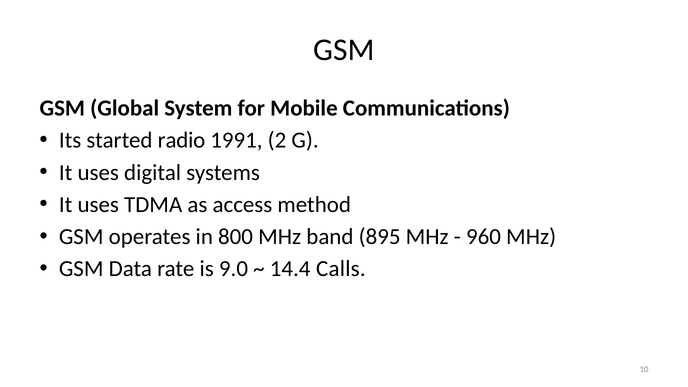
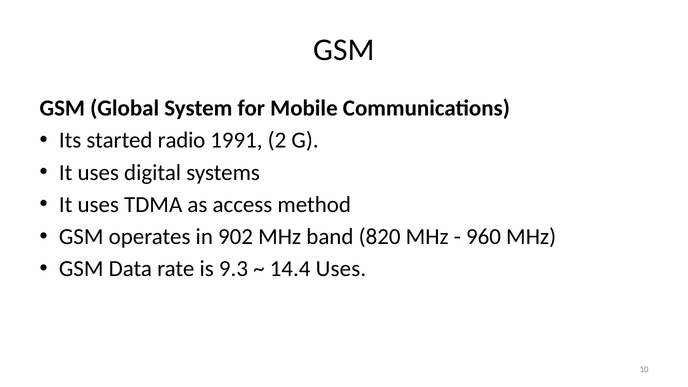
800: 800 -> 902 (236, 237)
895: 895 -> 820 (380, 237)
9.0: 9.0 -> 9.3 (233, 269)
14.4 Calls: Calls -> Uses (341, 269)
